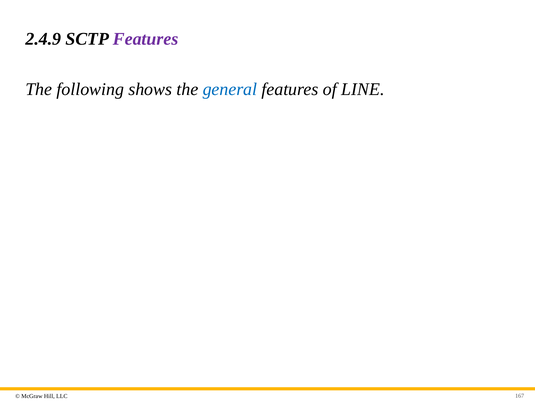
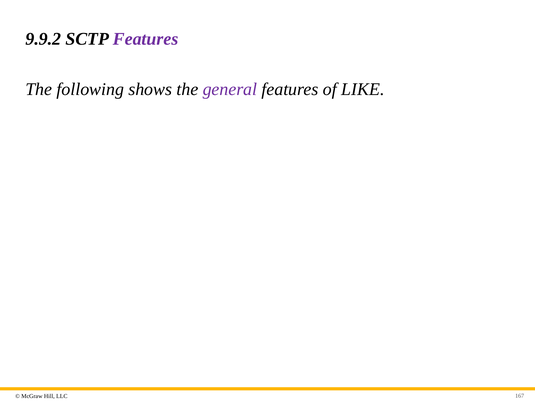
2.4.9: 2.4.9 -> 9.9.2 (43, 39)
general colour: blue -> purple (230, 89)
LINE: LINE -> LIKE (363, 89)
